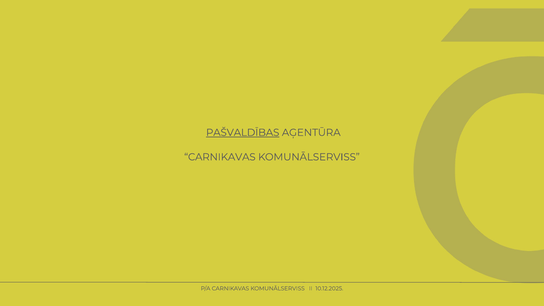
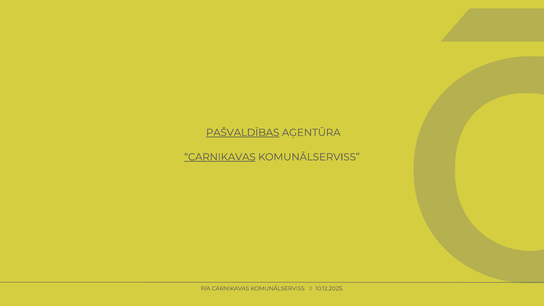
CARNIKAVAS underline: none -> present (220, 157)
